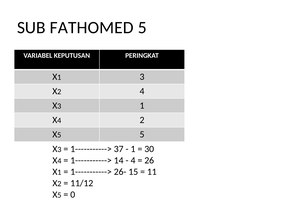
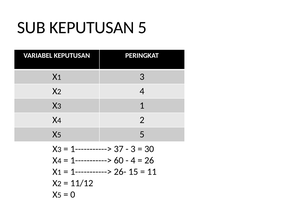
SUB FATHOMED: FATHOMED -> KEPUTUSAN (92, 27)
1: 1 -> 3 (133, 149)
14: 14 -> 60 (119, 160)
